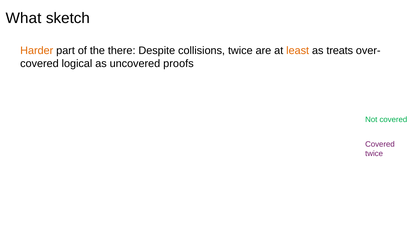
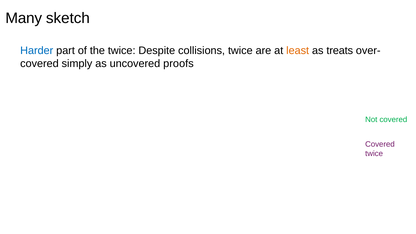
What: What -> Many (24, 18)
Harder colour: orange -> blue (37, 51)
the there: there -> twice (122, 51)
logical: logical -> simply (77, 64)
